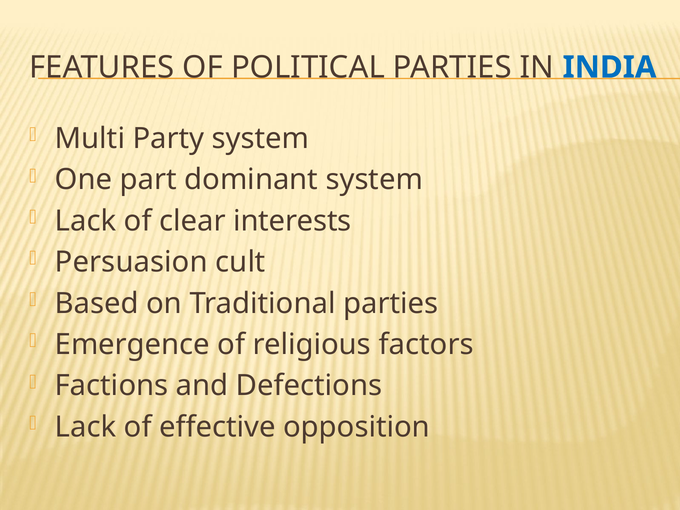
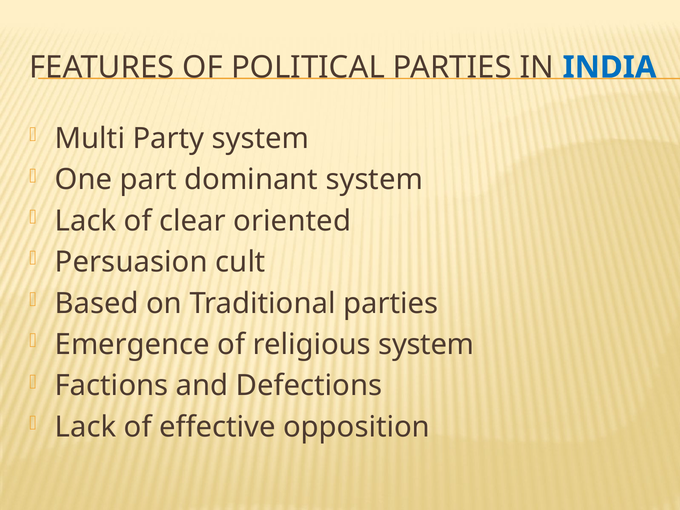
interests: interests -> oriented (292, 221)
religious factors: factors -> system (426, 345)
